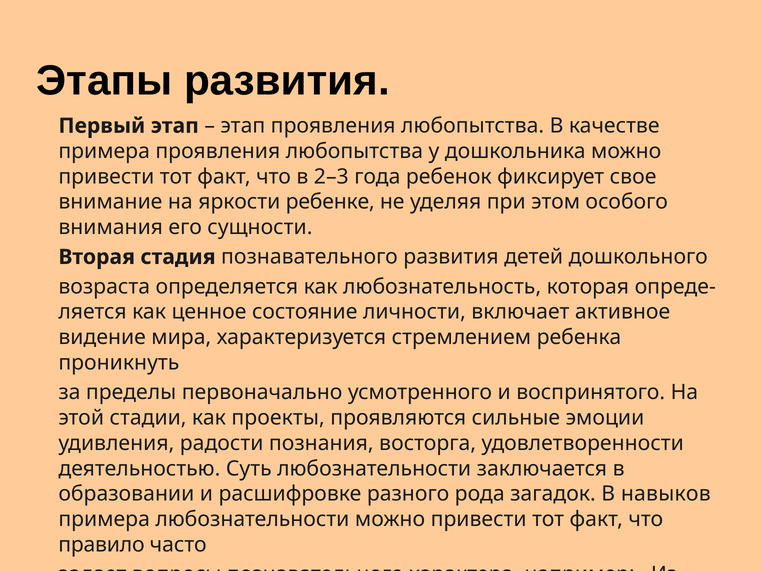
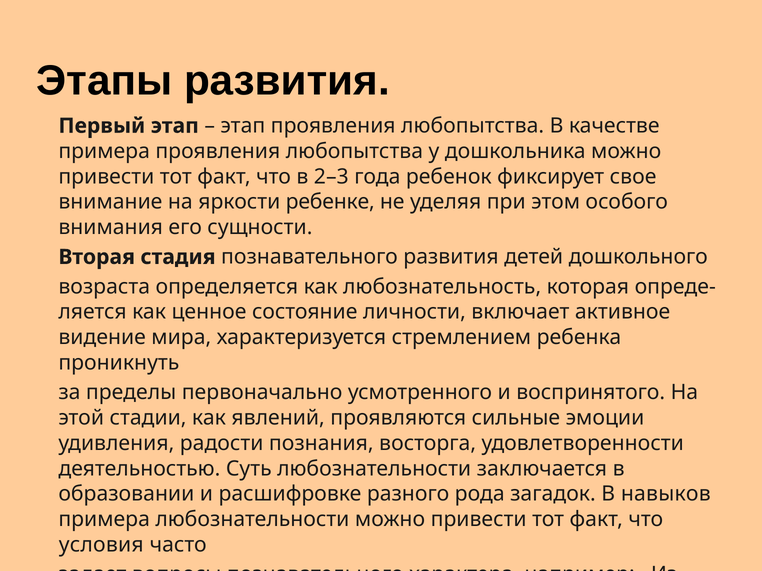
проекты: проекты -> явлений (278, 418)
правило: правило -> условия (101, 545)
